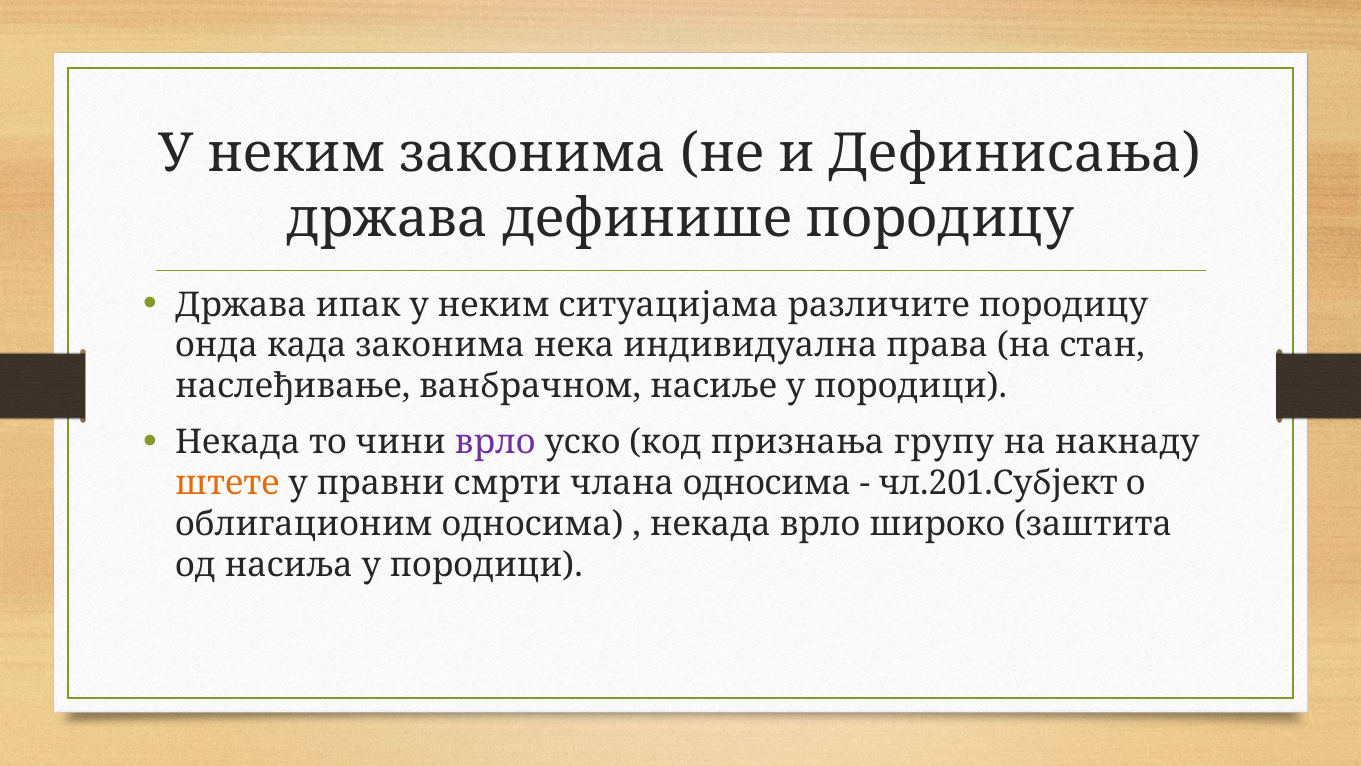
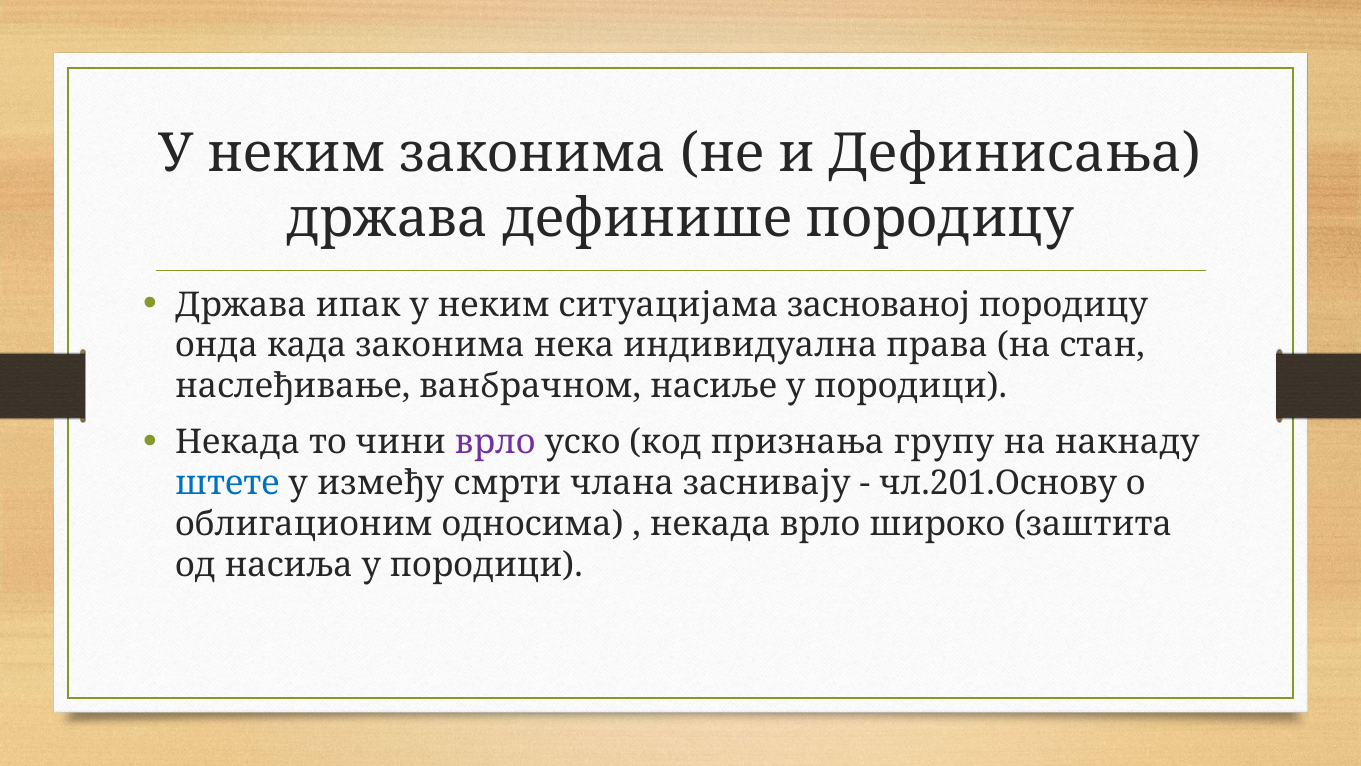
различите: различите -> заснованој (879, 305)
штете colour: orange -> blue (227, 483)
правни: правни -> између (381, 483)
члана односима: односима -> заснивају (767, 483)
чл.201.Субјект: чл.201.Субјект -> чл.201.Основу (998, 483)
